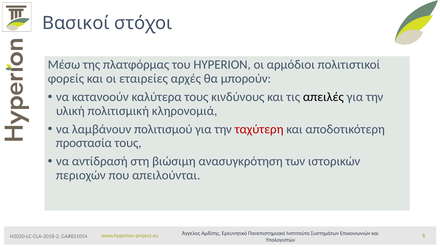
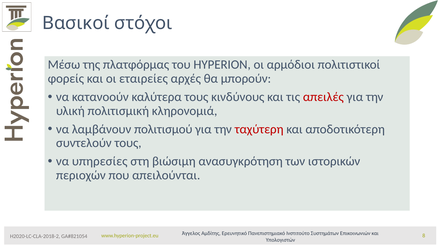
απειλές colour: black -> red (323, 97)
προστασία: προστασία -> συντελούν (84, 143)
αντίδρασή: αντίδρασή -> υπηρεσίες (100, 162)
